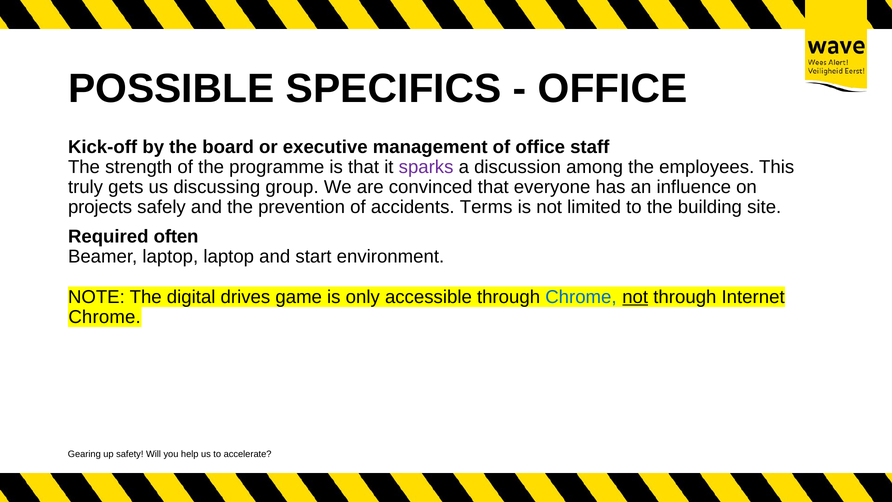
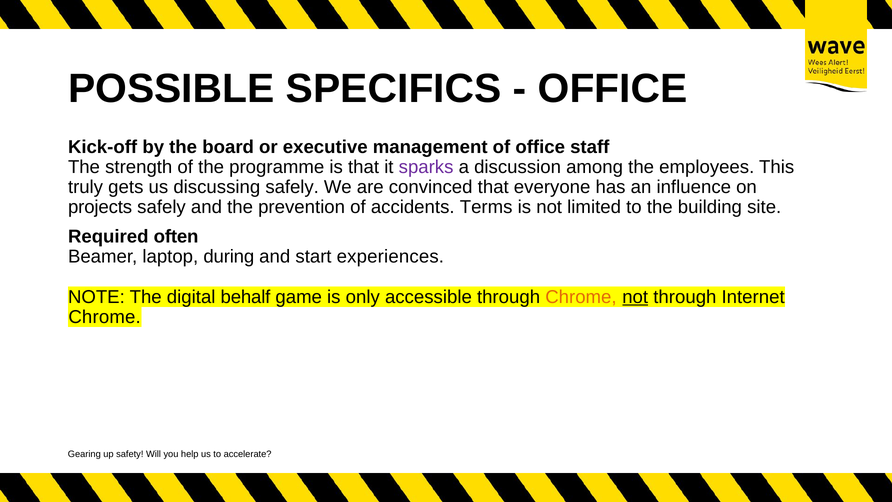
discussing group: group -> safely (292, 187)
laptop laptop: laptop -> during (229, 257)
environment: environment -> experiences (390, 257)
drives: drives -> behalf (246, 297)
Chrome colour: blue -> orange (581, 297)
